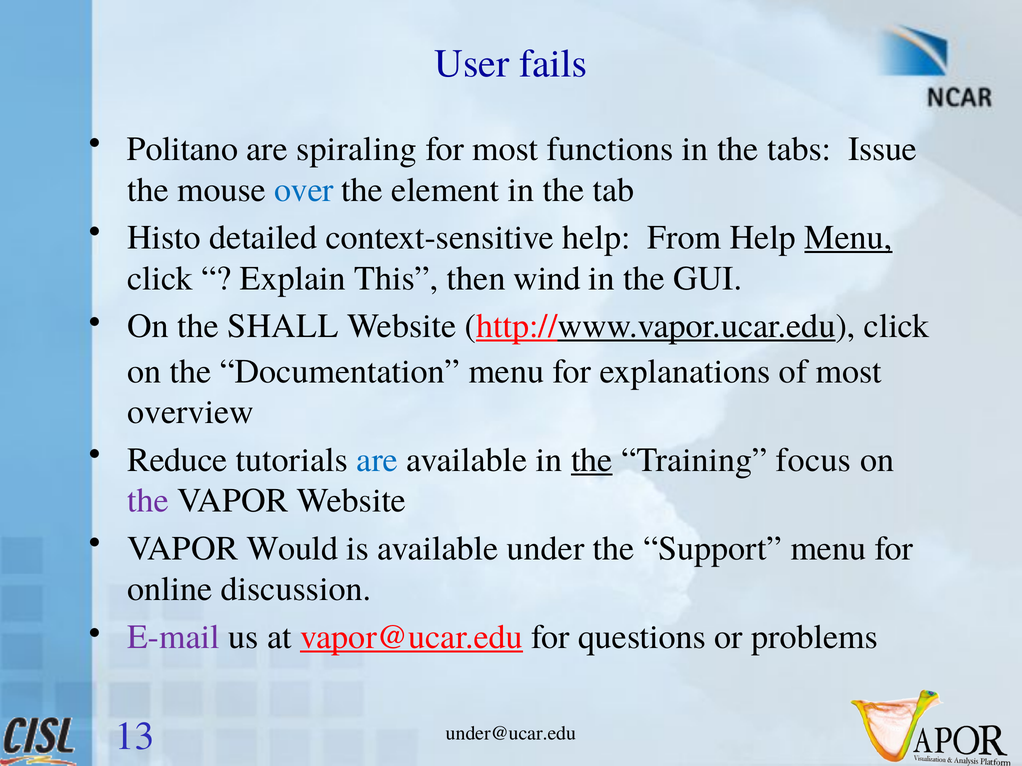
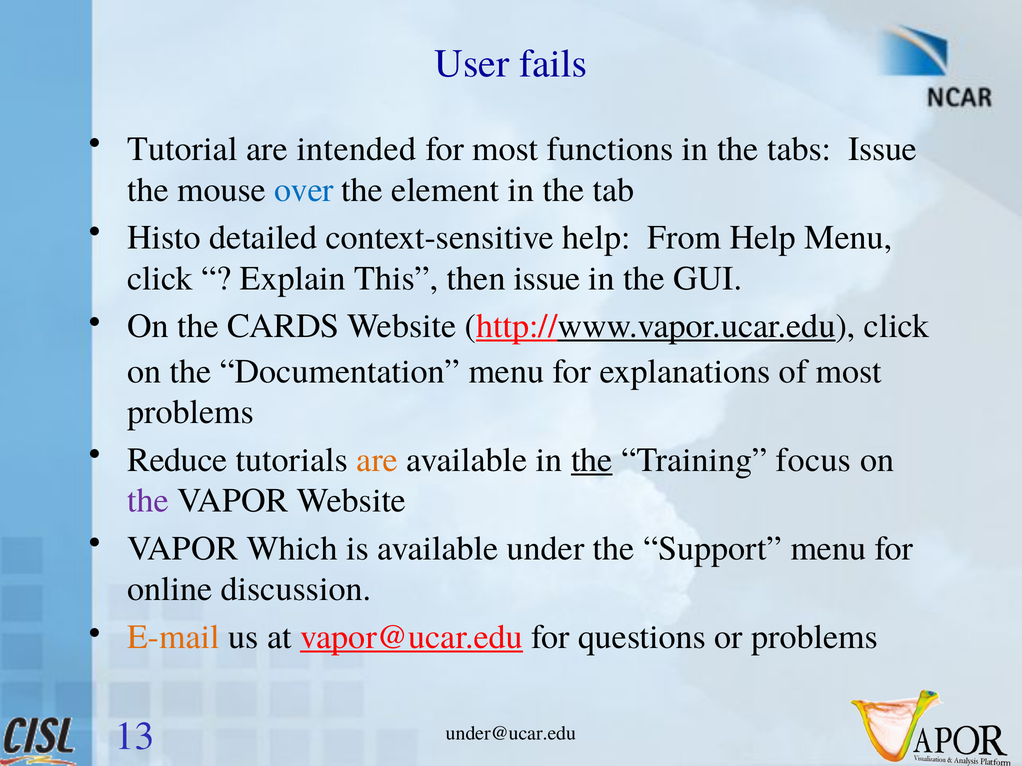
Politano: Politano -> Tutorial (182, 149)
spiraling: spiraling -> intended (357, 149)
Menu underline: present -> none (848, 238)
then wind: wind -> issue (547, 278)
SHALL: SHALL -> CARDS (283, 326)
overview: overview -> problems (191, 412)
are colour: blue -> orange (377, 460)
Would: Would -> Which (292, 549)
E-mail colour: purple -> orange (173, 637)
